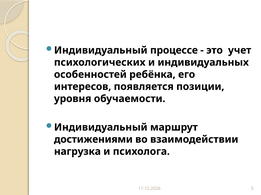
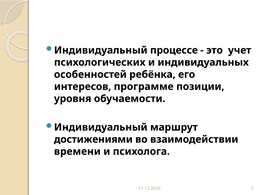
появляется: появляется -> программе (144, 87)
нагрузка: нагрузка -> времени (77, 152)
